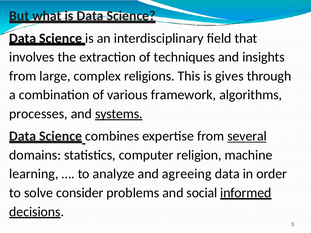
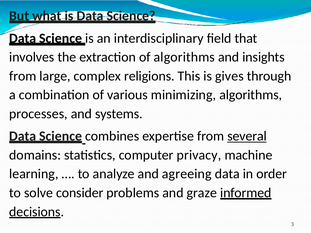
of techniques: techniques -> algorithms (184, 57)
framework: framework -> minimizing (183, 95)
systems underline: present -> none (119, 114)
religion: religion -> privacy (199, 155)
social: social -> graze (202, 193)
